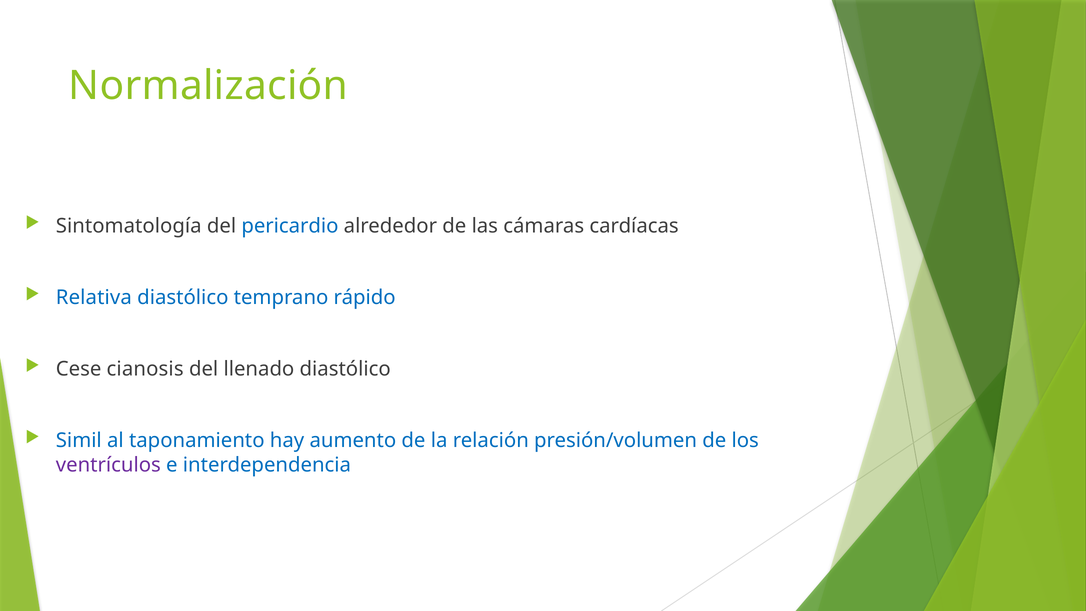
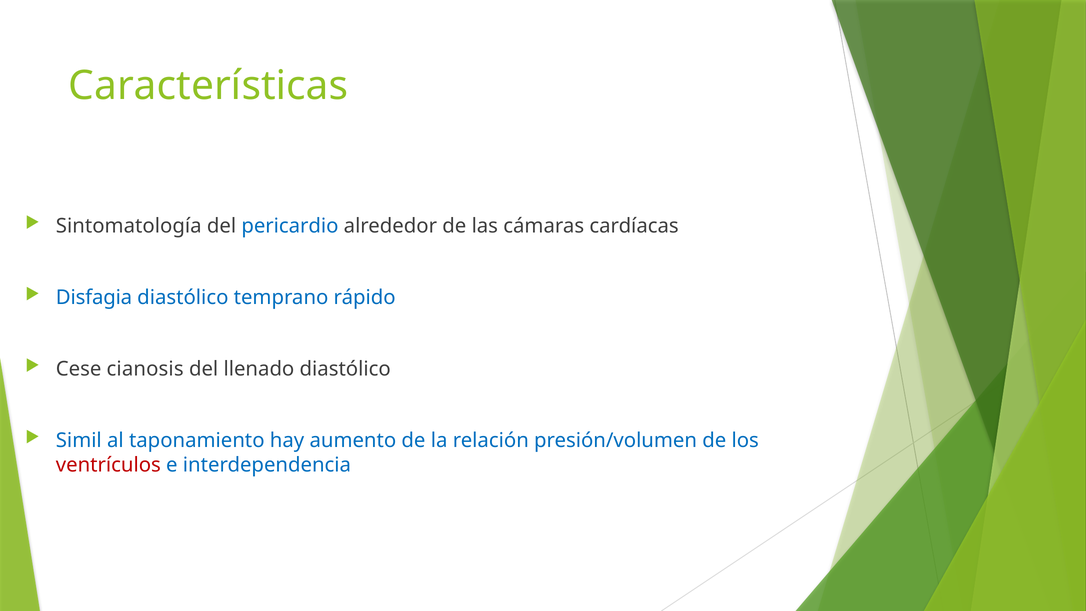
Normalización: Normalización -> Características (208, 86)
Relativa: Relativa -> Disfagia (94, 297)
ventrículos colour: purple -> red (108, 465)
